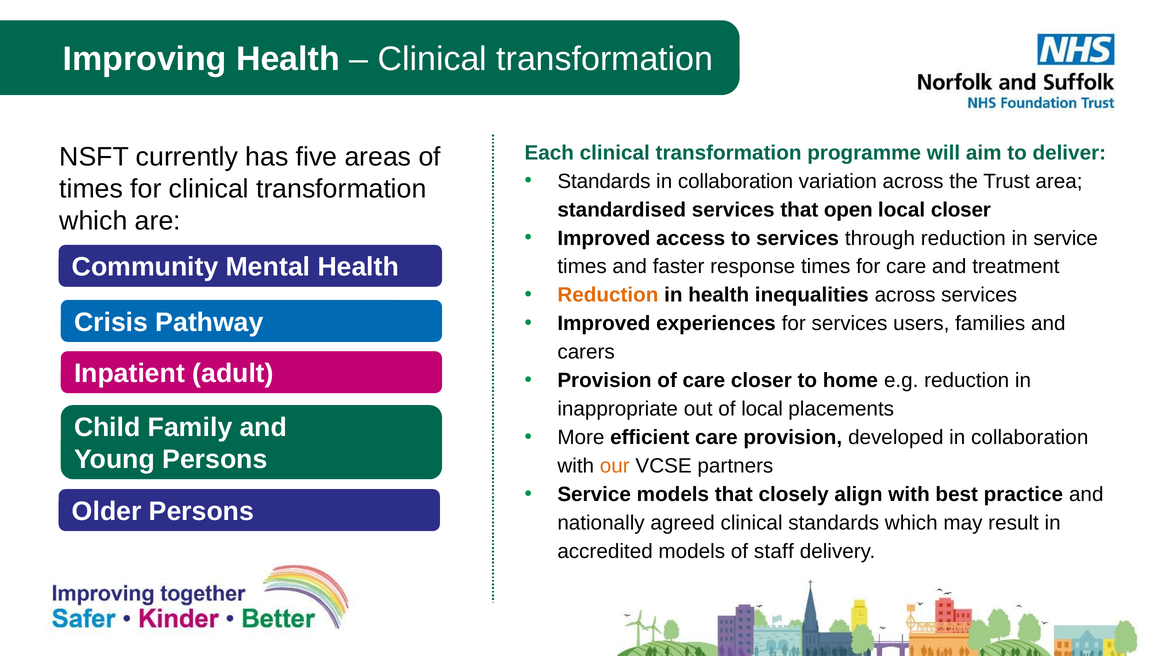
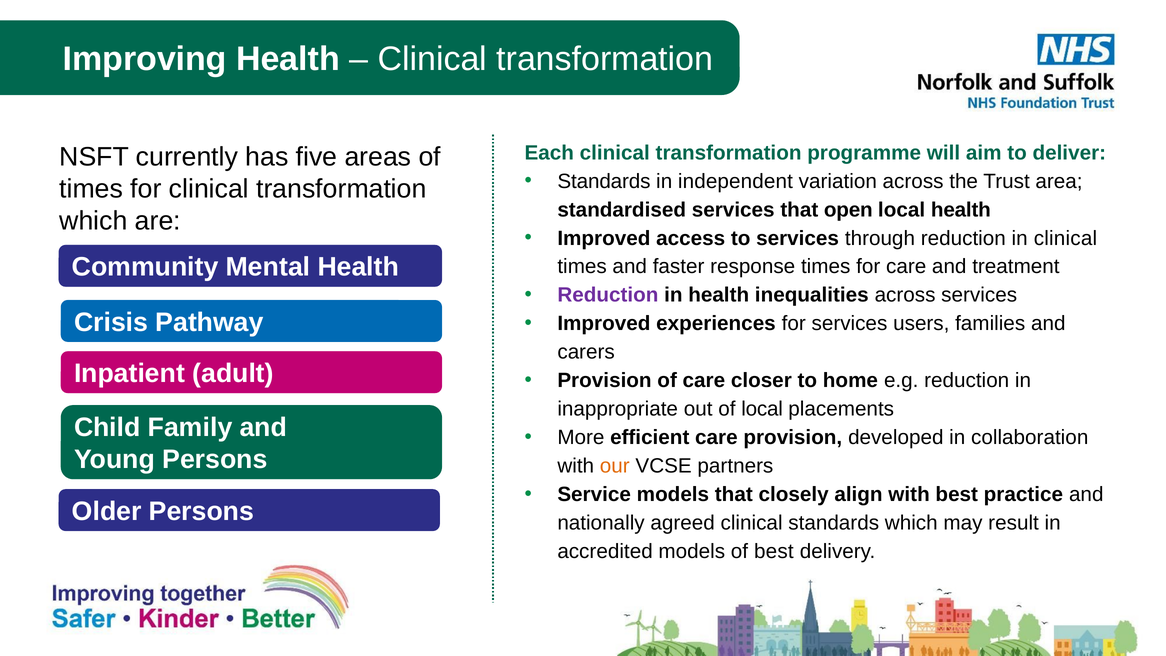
collaboration: collaboration -> independent (735, 181)
local closer: closer -> health (961, 210)
in service: service -> clinical (1065, 238)
Reduction colour: orange -> purple (608, 295)
of staff: staff -> best (774, 551)
